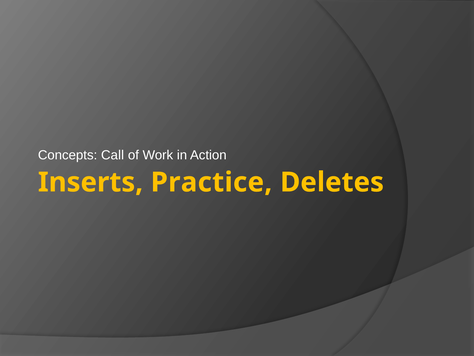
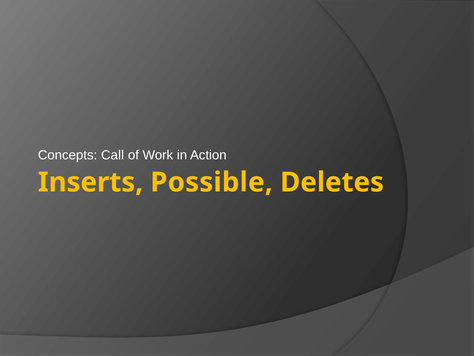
Practice: Practice -> Possible (211, 182)
